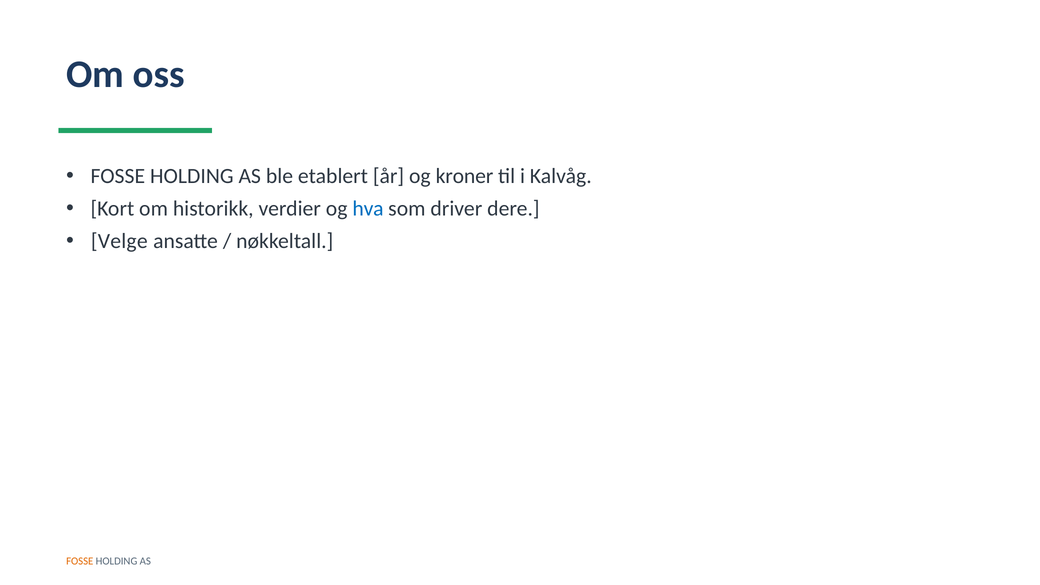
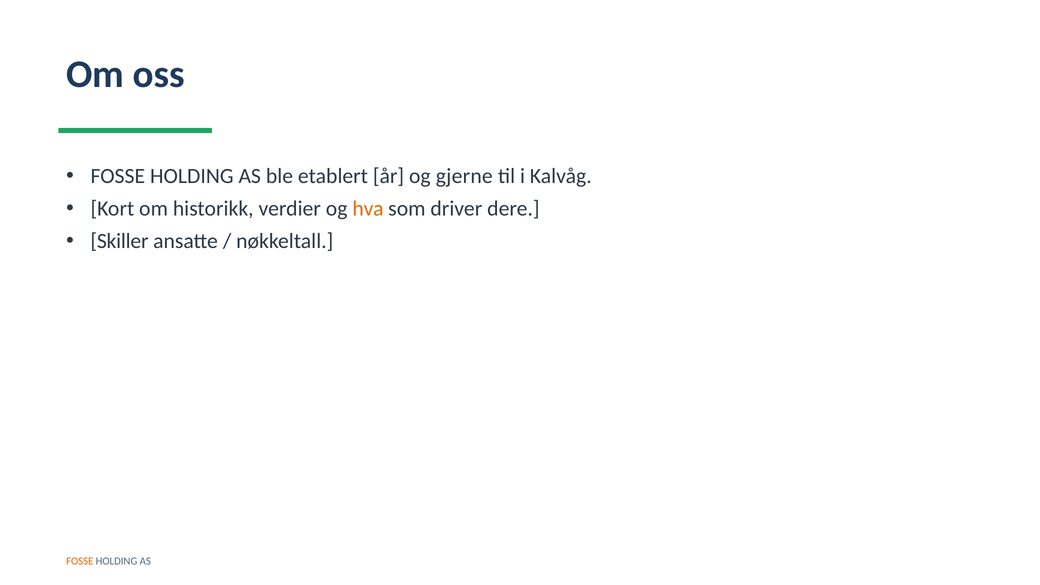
kroner: kroner -> gjerne (464, 176)
hva colour: blue -> orange (368, 209)
Velge: Velge -> Skiller (120, 241)
